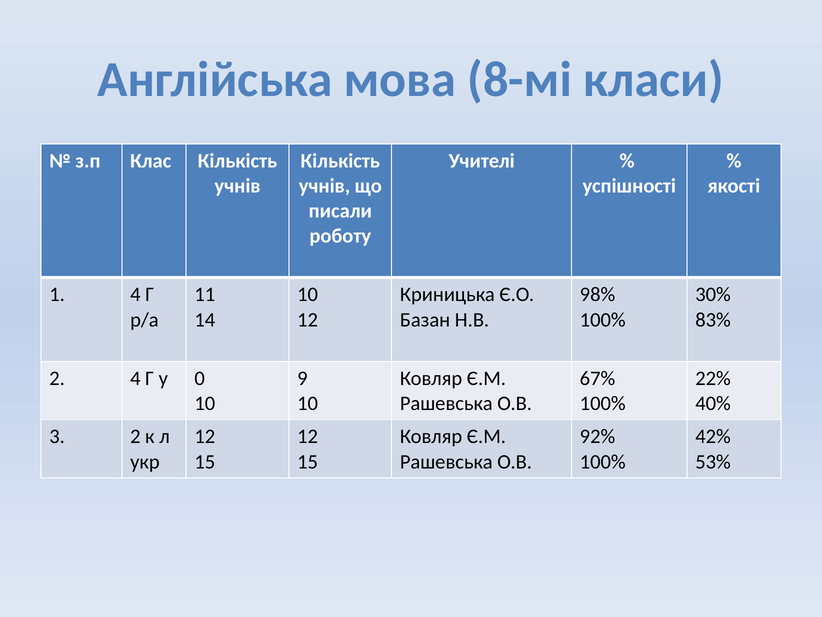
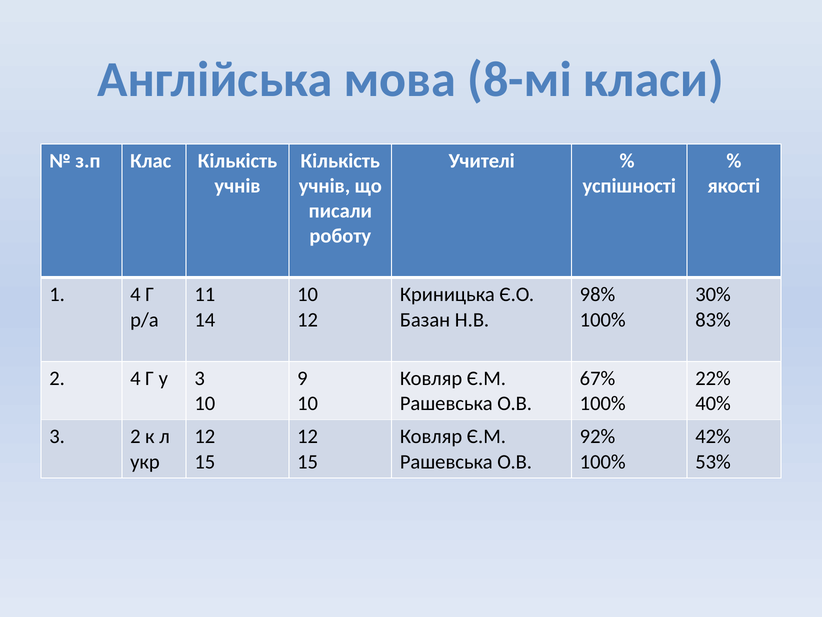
у 0: 0 -> 3 (200, 378)
